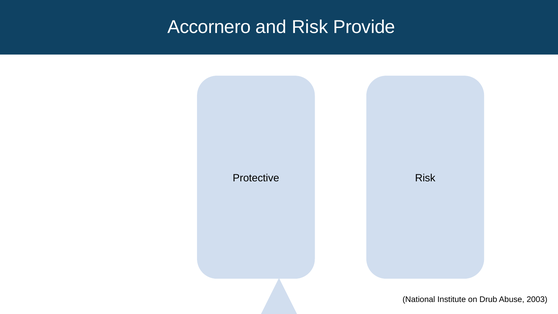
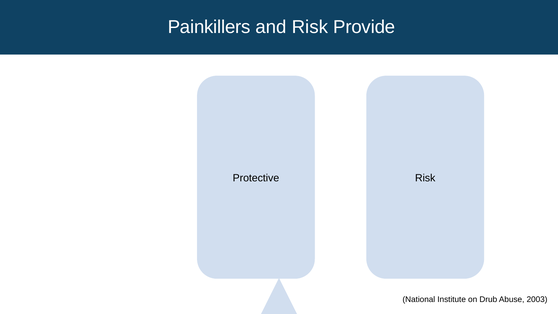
Accornero: Accornero -> Painkillers (209, 27)
